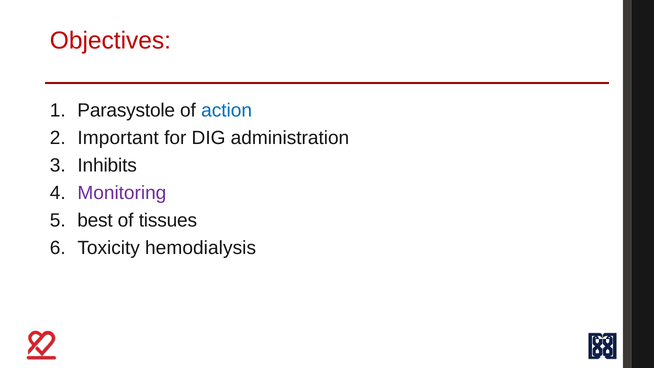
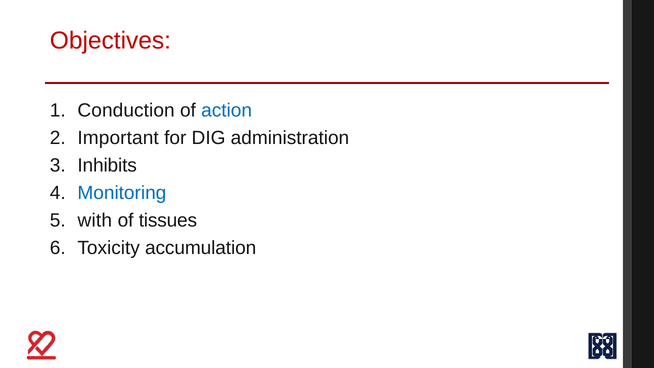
Parasystole: Parasystole -> Conduction (126, 111)
Monitoring colour: purple -> blue (122, 193)
best: best -> with (95, 220)
hemodialysis: hemodialysis -> accumulation (201, 248)
